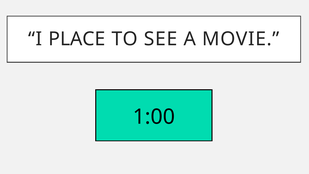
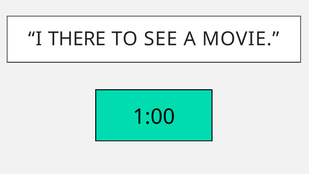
PLACE: PLACE -> THERE (77, 39)
